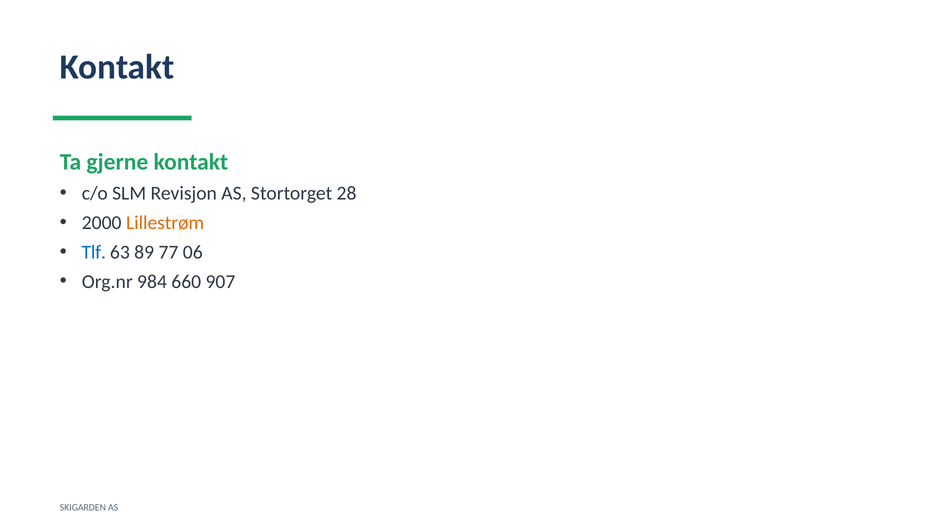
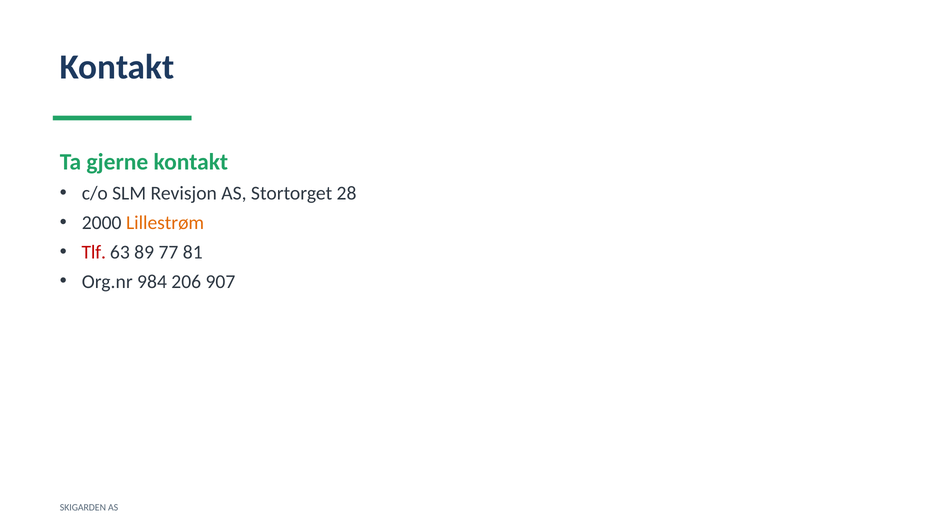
Tlf colour: blue -> red (94, 252)
06: 06 -> 81 (193, 252)
660: 660 -> 206 (186, 281)
